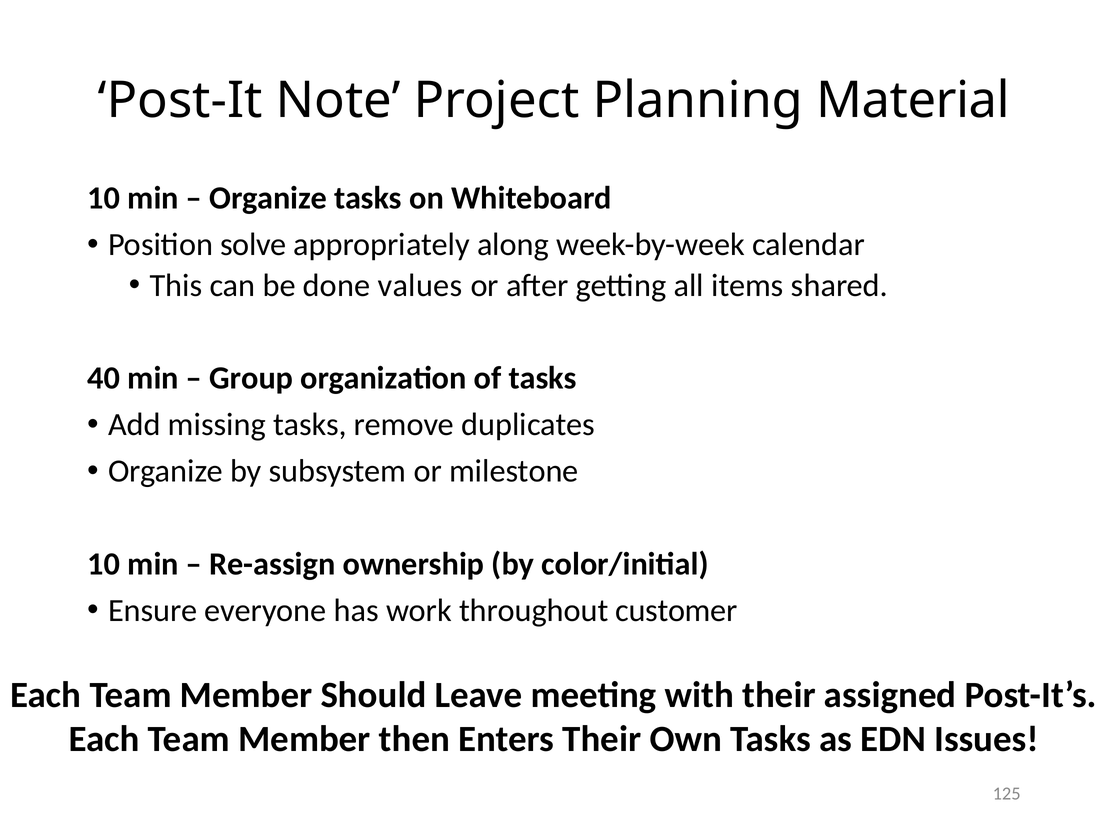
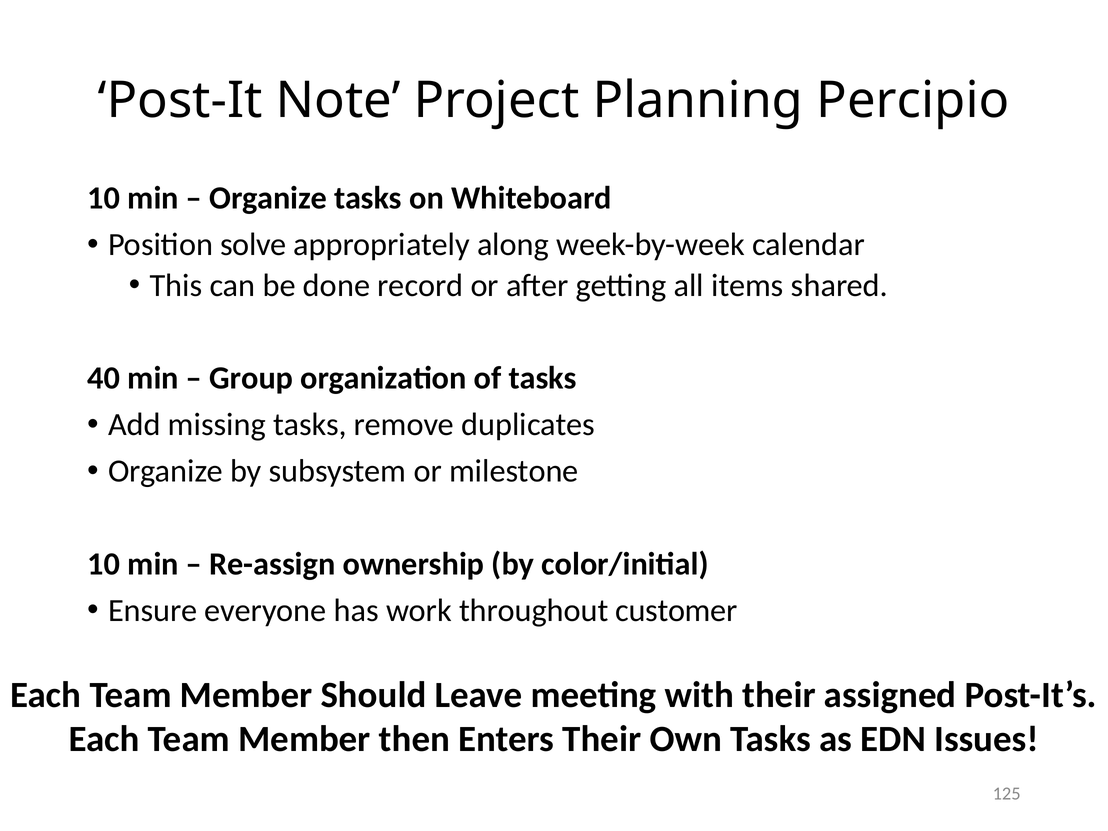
Material: Material -> Percipio (913, 100)
values: values -> record (420, 285)
